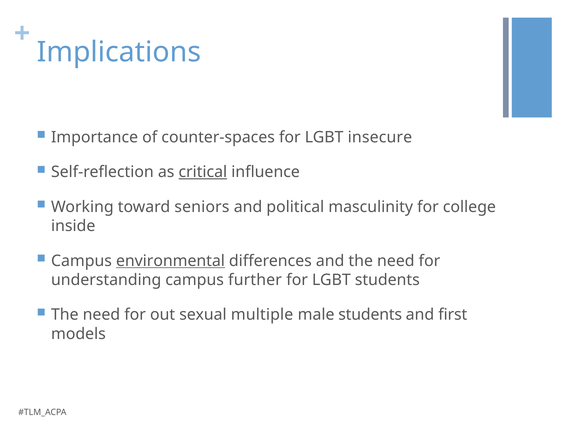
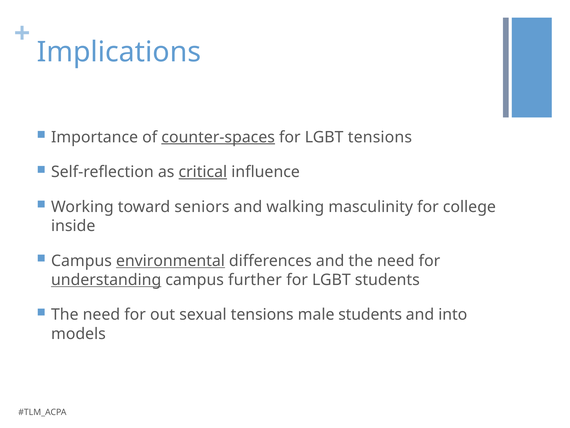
counter-spaces underline: none -> present (218, 137)
LGBT insecure: insecure -> tensions (380, 137)
political: political -> walking (295, 207)
understanding underline: none -> present (106, 280)
sexual multiple: multiple -> tensions (262, 314)
first: first -> into (453, 314)
